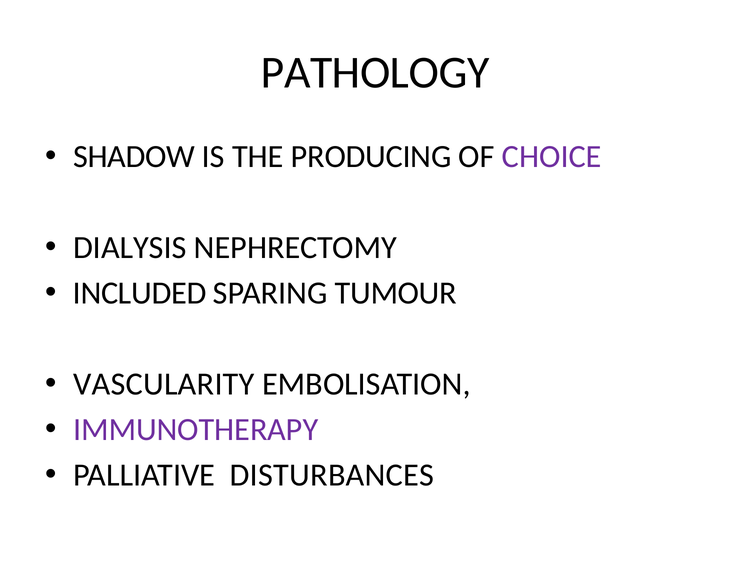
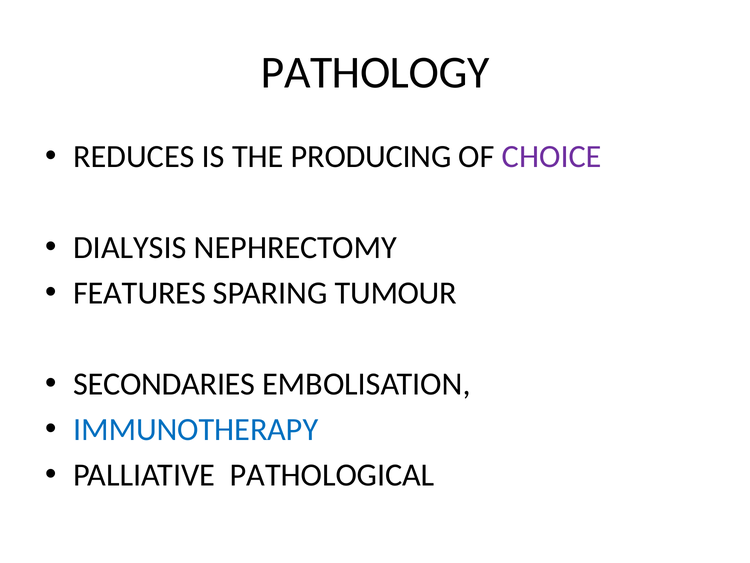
SHADOW: SHADOW -> REDUCES (134, 157)
INCLUDED: INCLUDED -> FEATURES (140, 293)
VASCULARITY: VASCULARITY -> SECONDARIES (164, 384)
IMMUNOTHERAPY colour: purple -> blue (196, 429)
DISTURBANCES: DISTURBANCES -> PATHOLOGICAL (332, 475)
